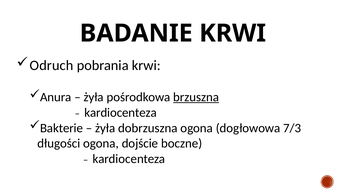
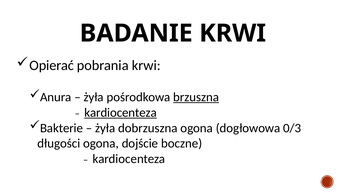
Odruch: Odruch -> Opierać (52, 66)
kardiocenteza underline: none -> present (121, 113)
7/3: 7/3 -> 0/3 (292, 128)
